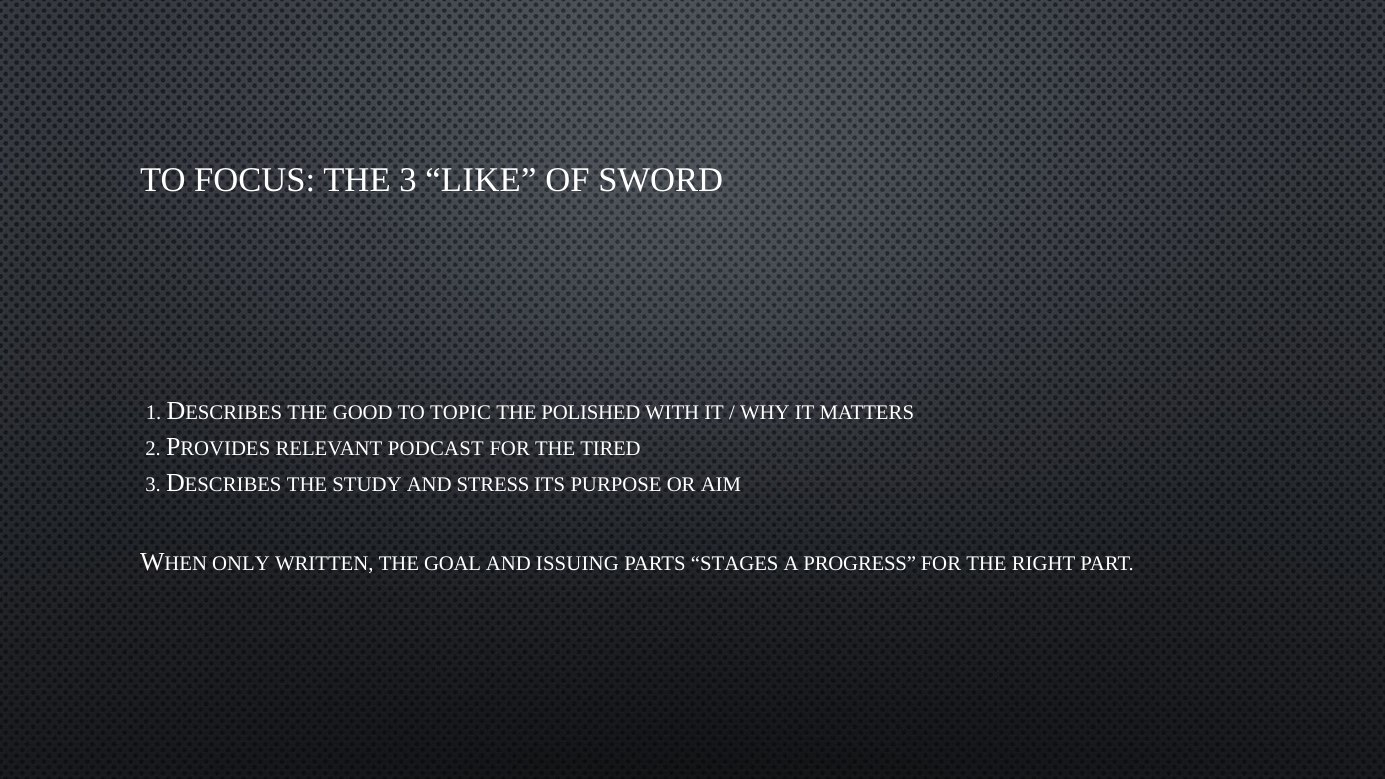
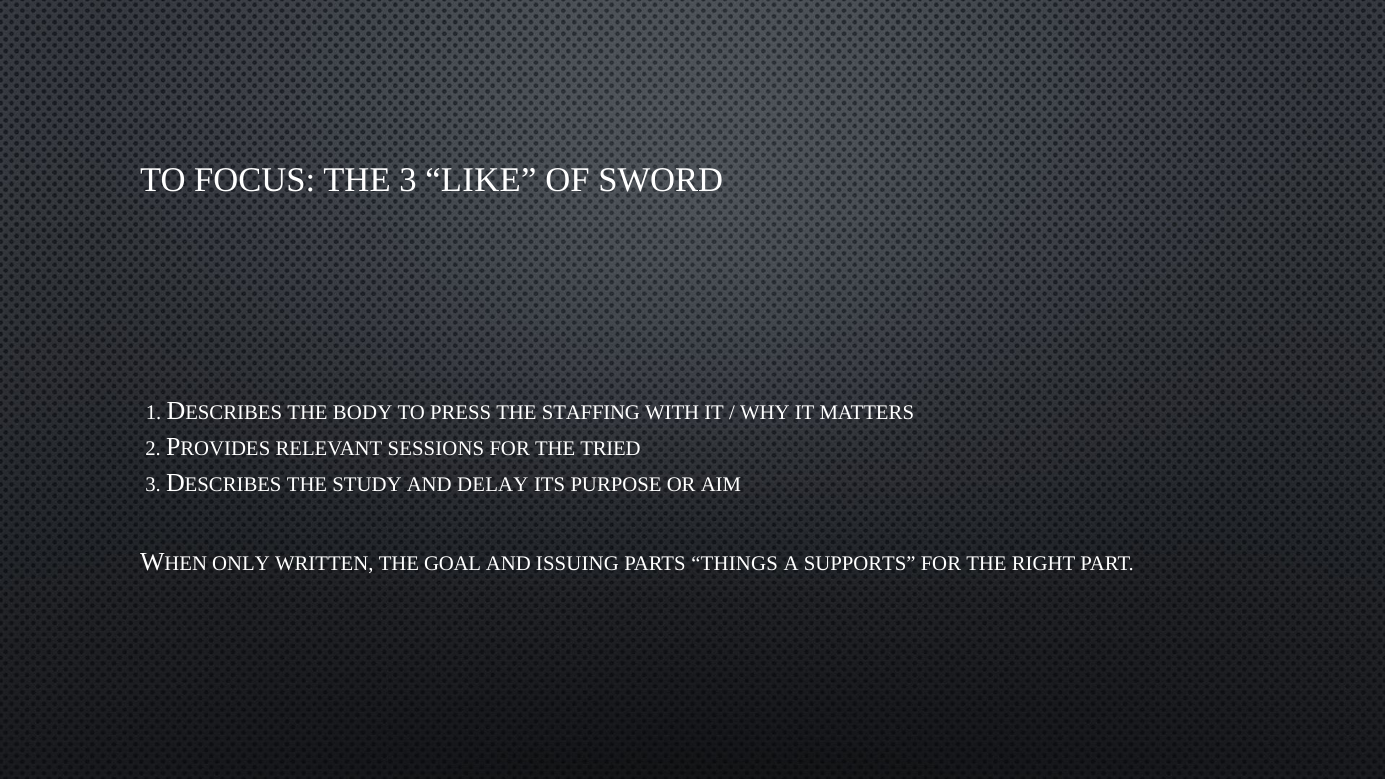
GOOD: GOOD -> BODY (363, 413)
TOPIC: TOPIC -> PRESS (461, 413)
POLISHED: POLISHED -> STAFFING (591, 413)
PODCAST: PODCAST -> SESSIONS (436, 449)
TIRED: TIRED -> TRIED (610, 449)
STRESS: STRESS -> DELAY (493, 485)
STAGES: STAGES -> THINGS (735, 563)
PROGRESS: PROGRESS -> SUPPORTS (860, 563)
